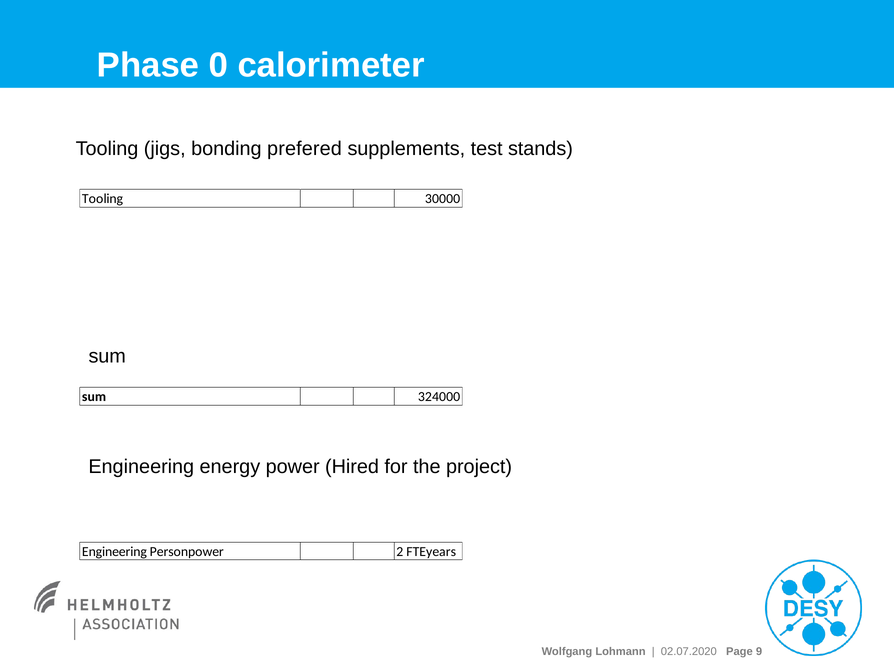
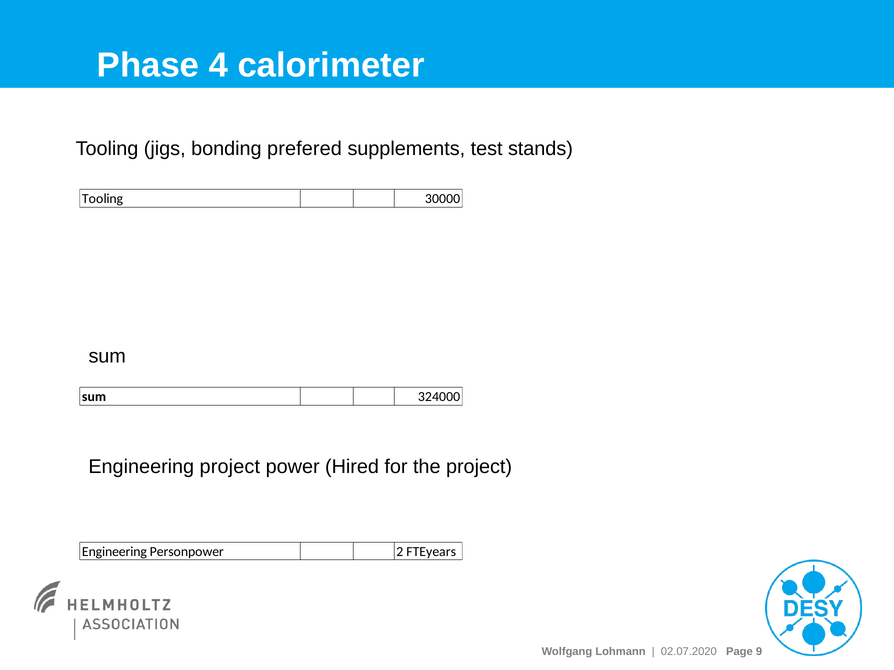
0: 0 -> 4 (218, 65)
Engineering energy: energy -> project (230, 467)
